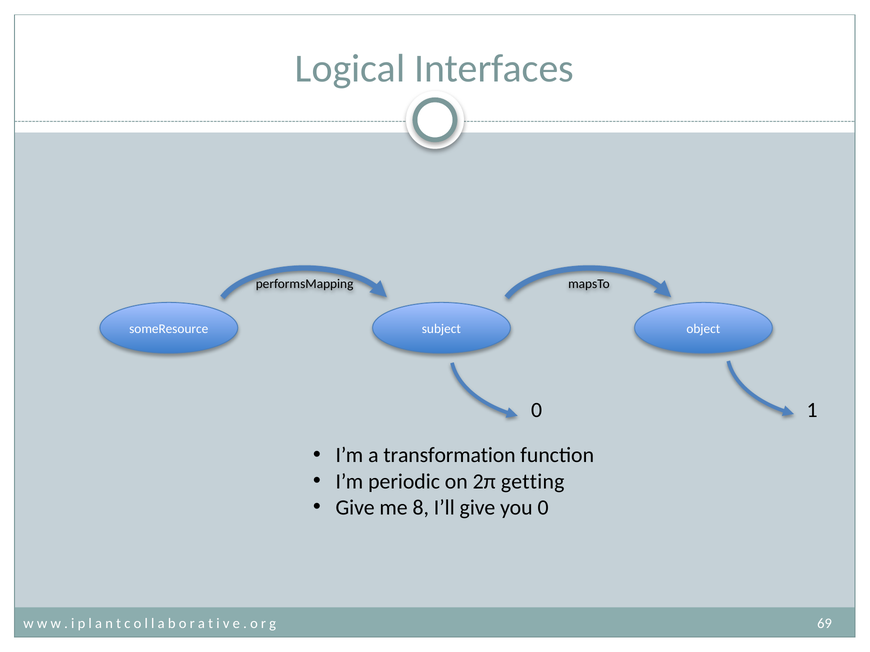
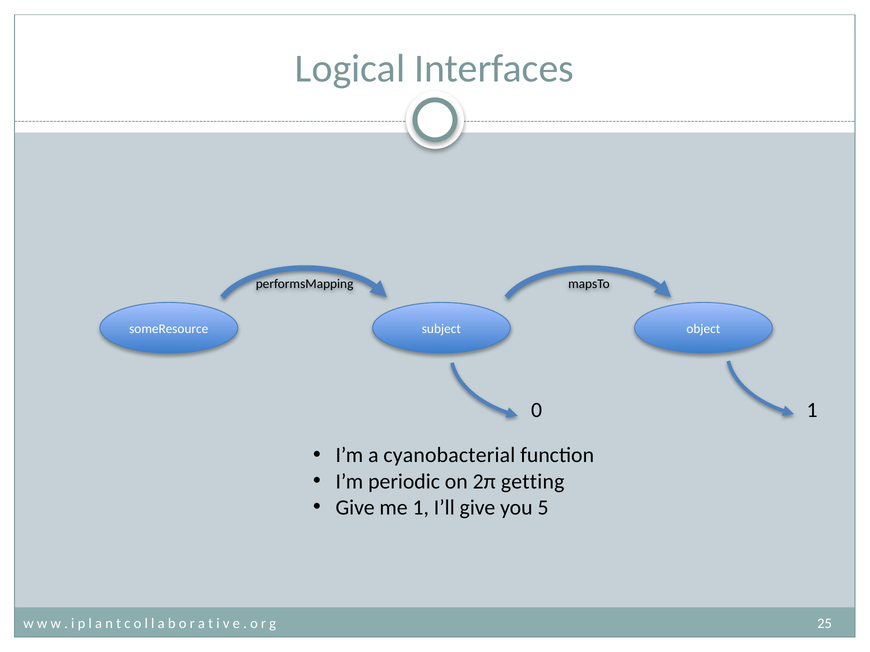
transformation: transformation -> cyanobacterial (449, 456)
me 8: 8 -> 1 (421, 508)
you 0: 0 -> 5 (543, 508)
69: 69 -> 25 (825, 624)
